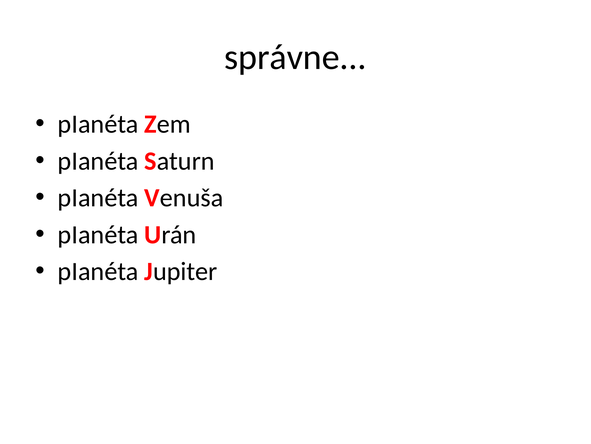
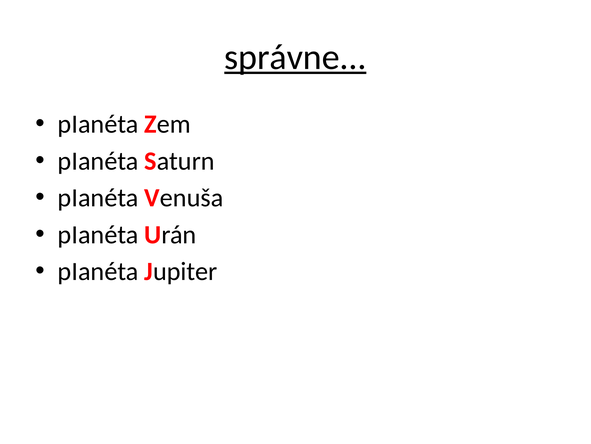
správne underline: none -> present (295, 57)
